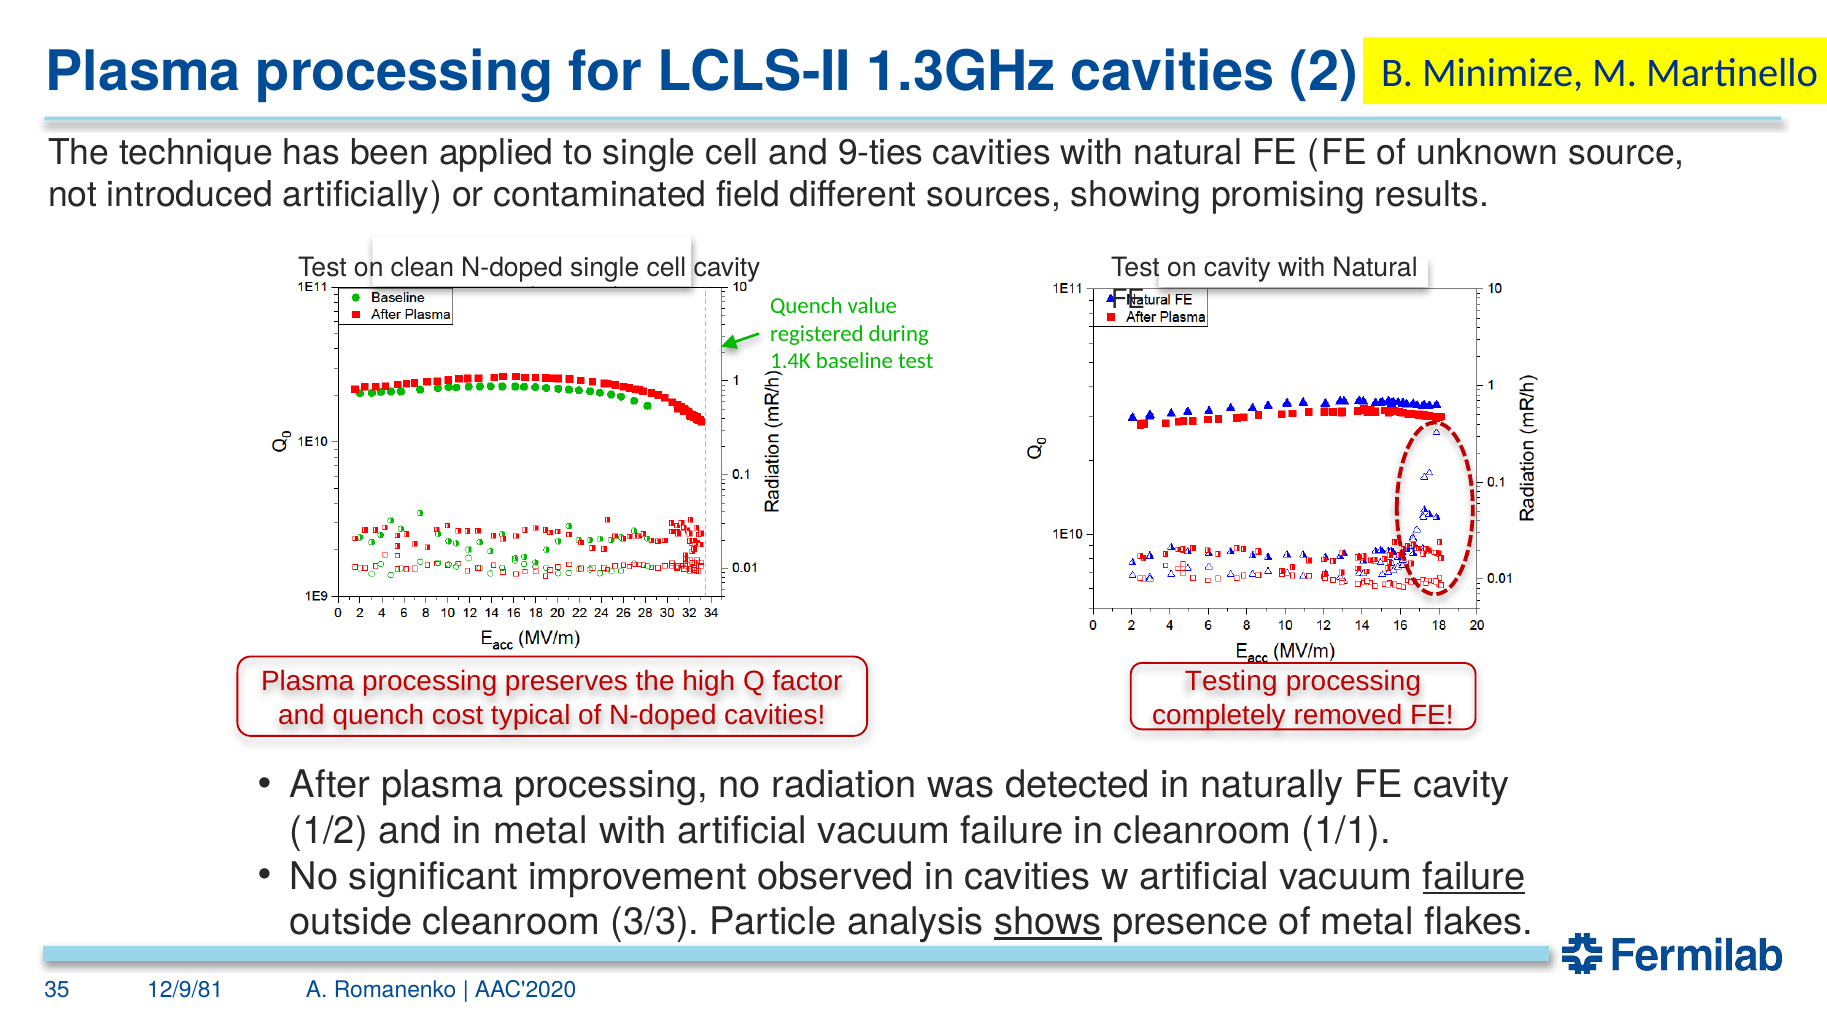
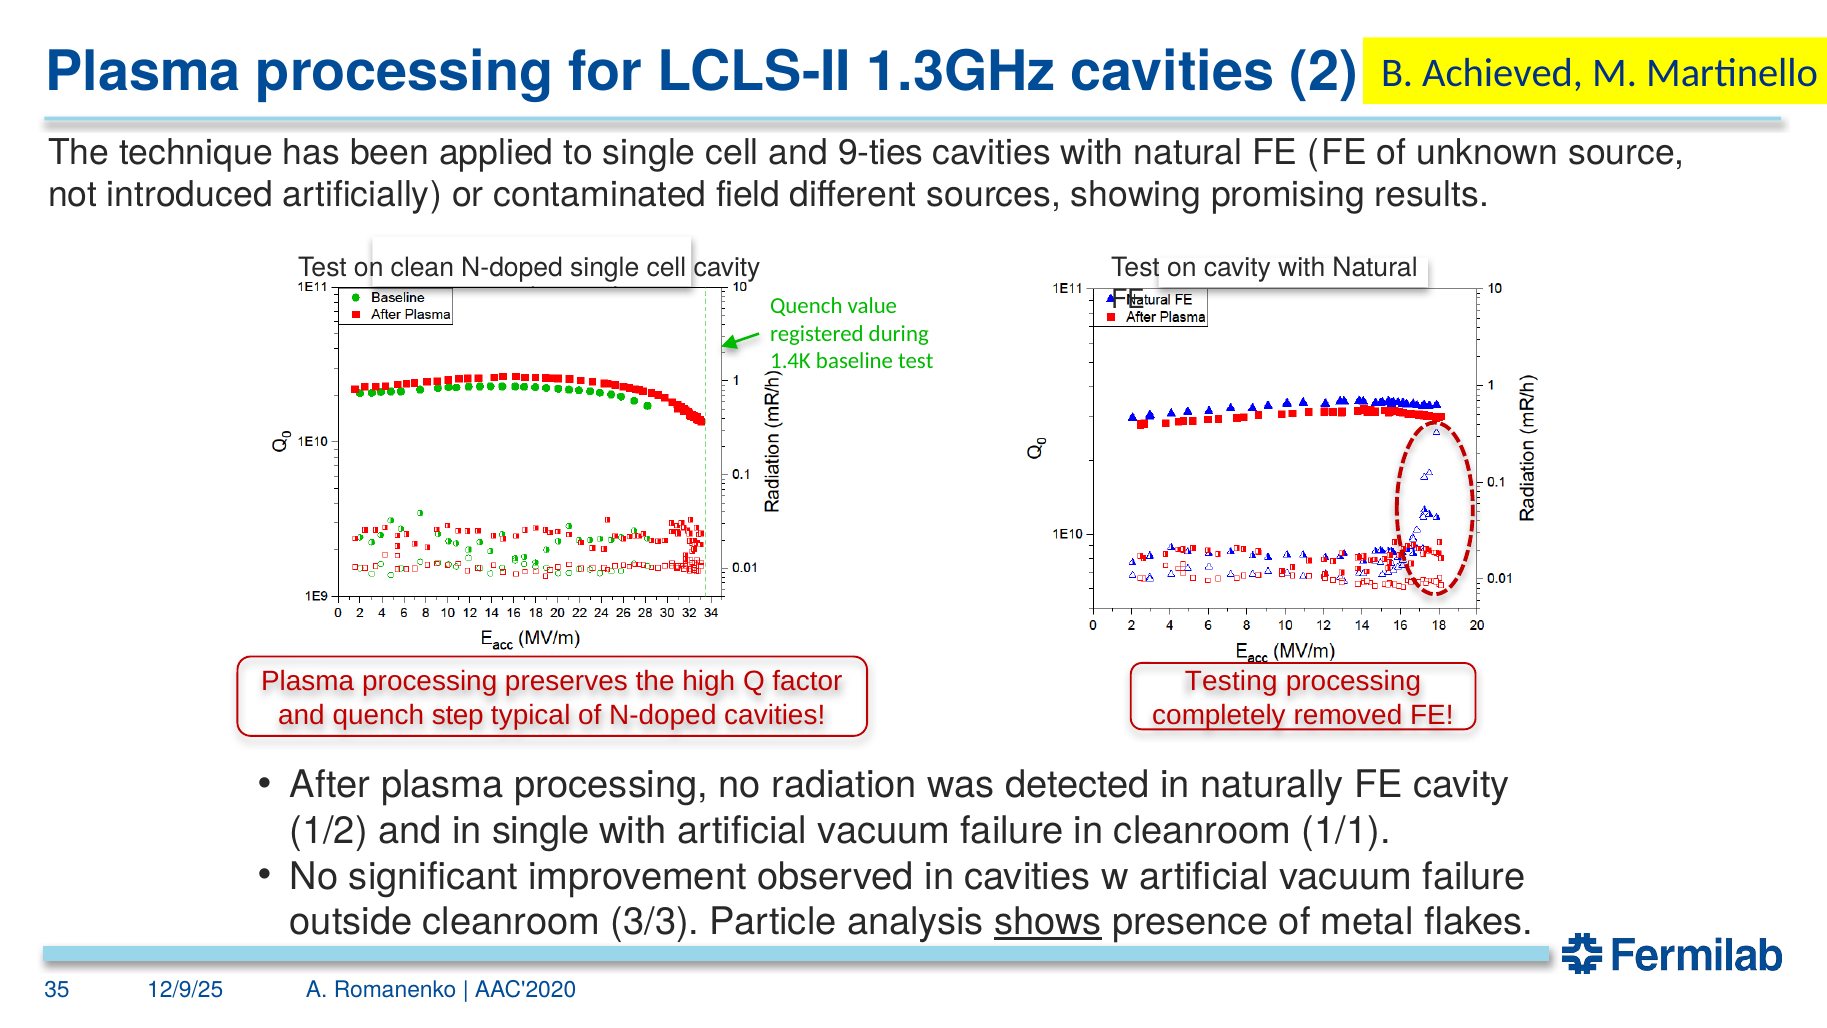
Minimize: Minimize -> Achieved (1503, 74)
cost: cost -> step (458, 715)
in metal: metal -> single (541, 831)
failure underline: present -> none (1474, 876)
12/9/81: 12/9/81 -> 12/9/25 (185, 990)
